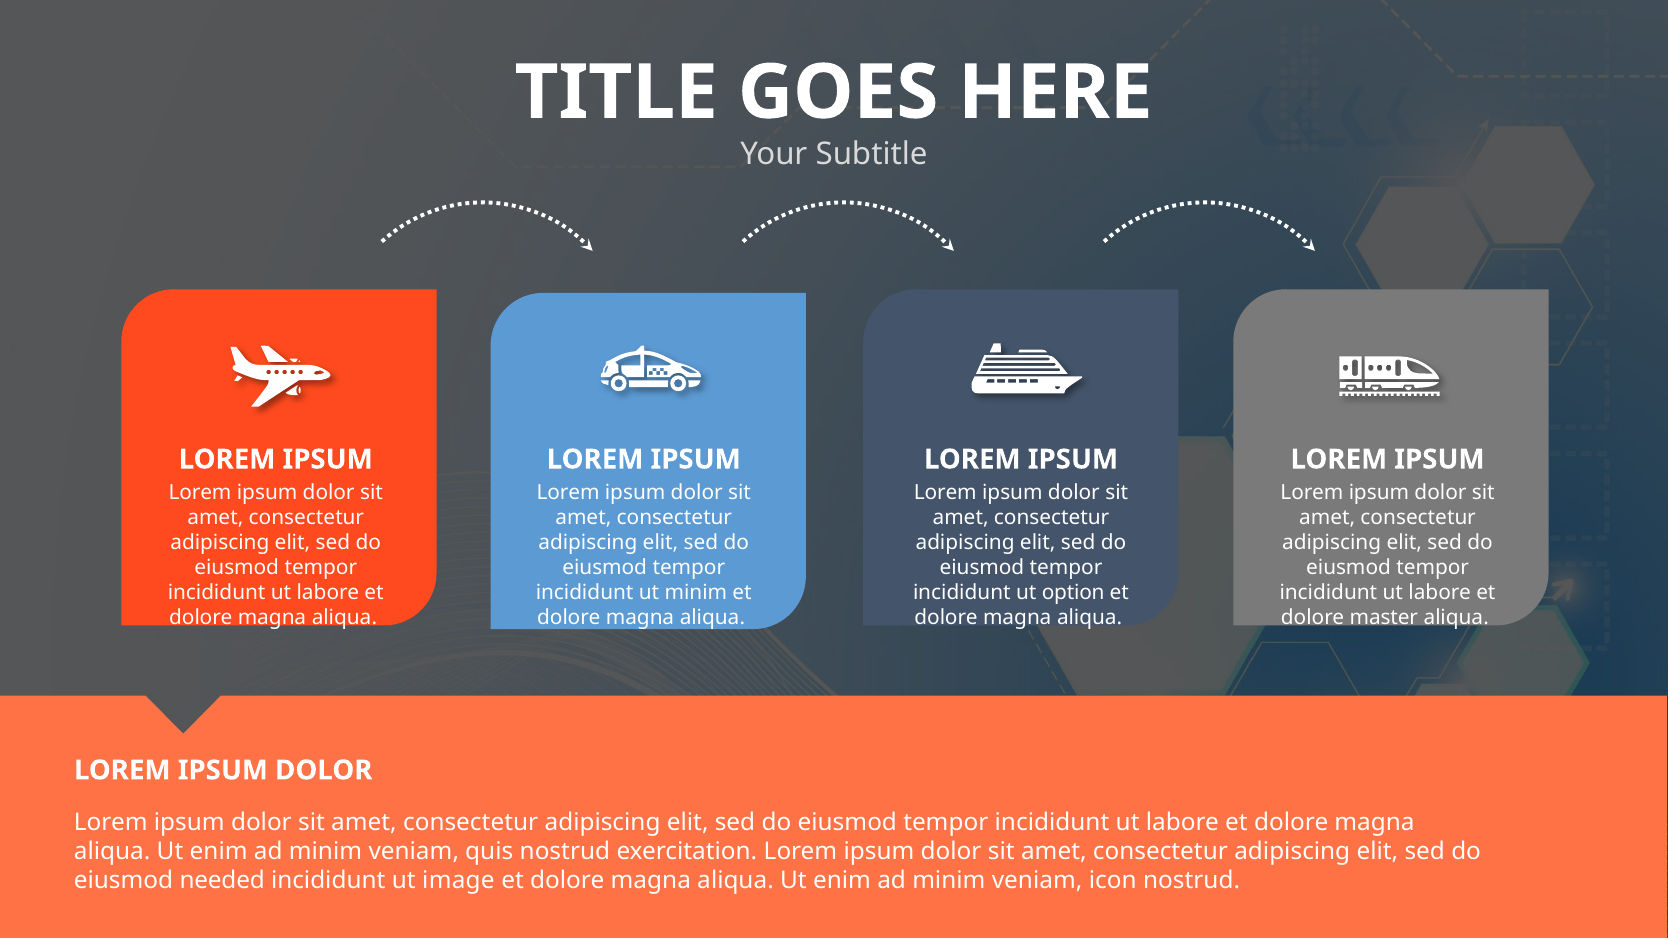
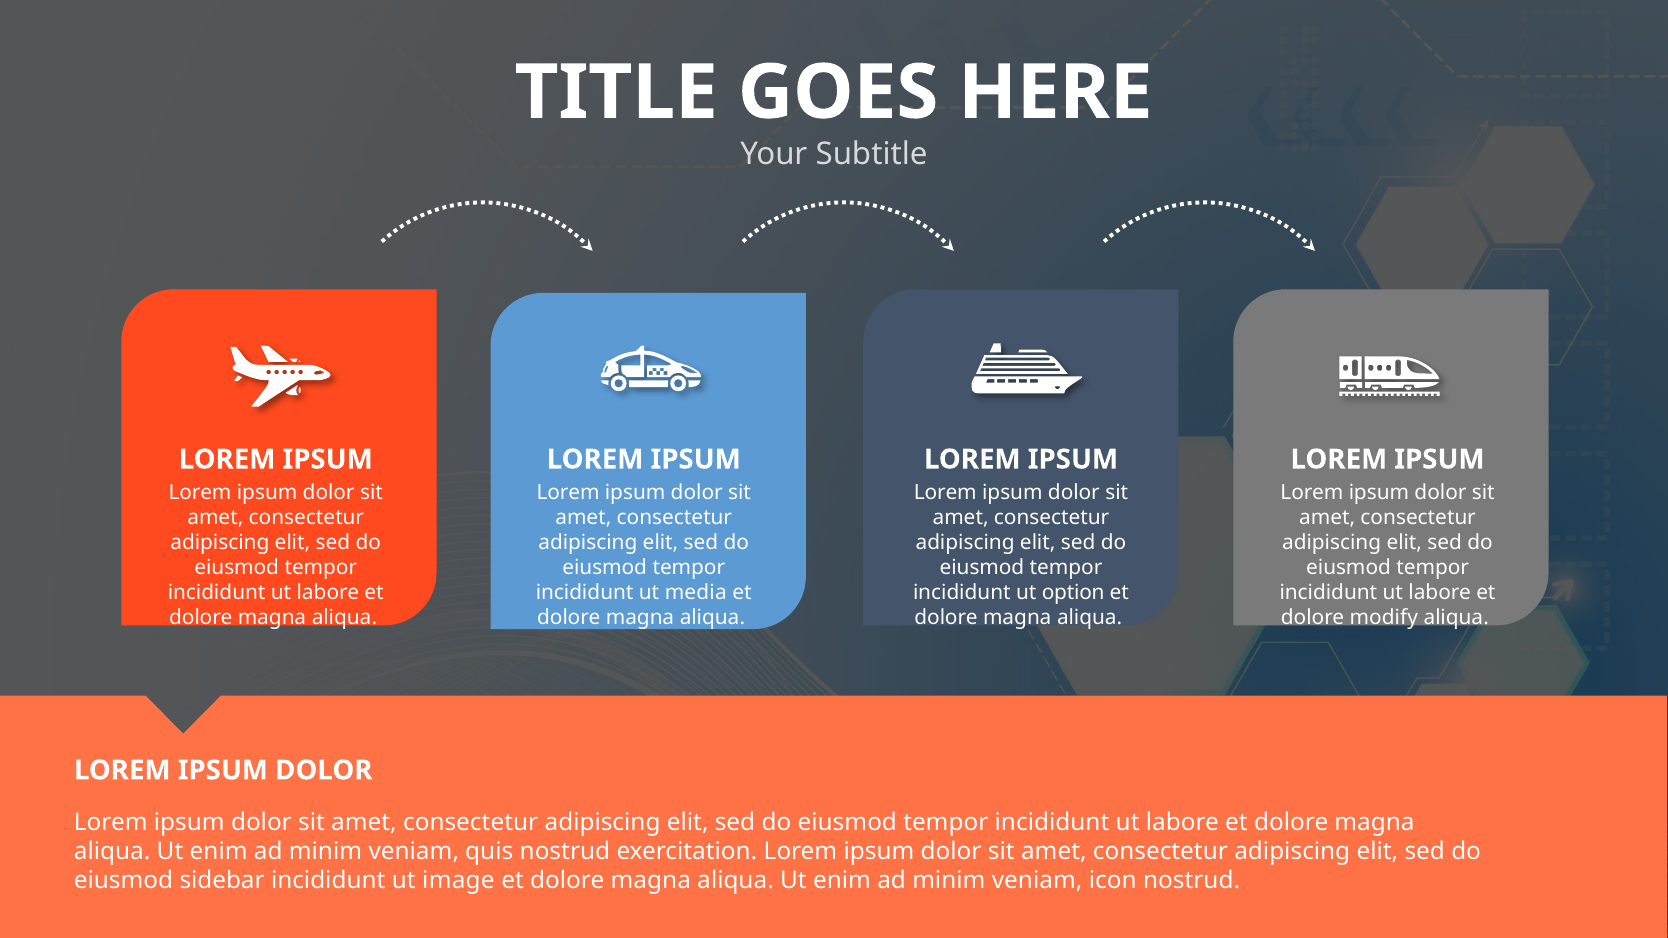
ut minim: minim -> media (696, 592)
master: master -> modify (1384, 617)
needed: needed -> sidebar (222, 881)
